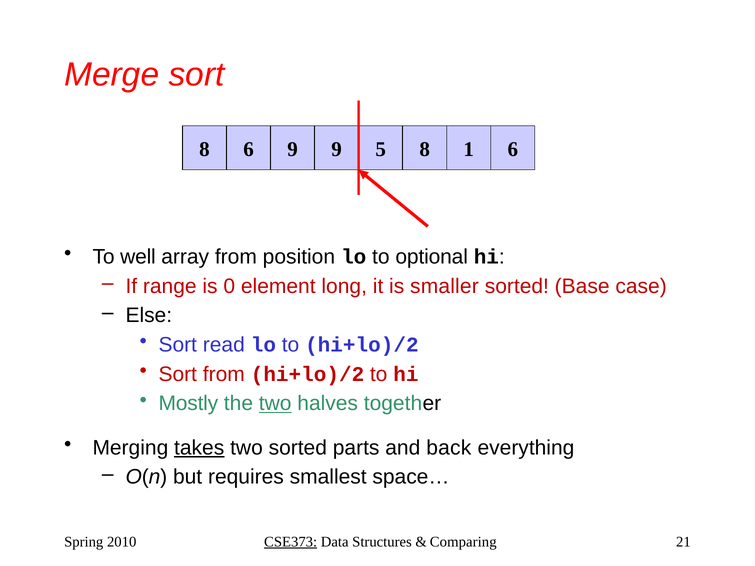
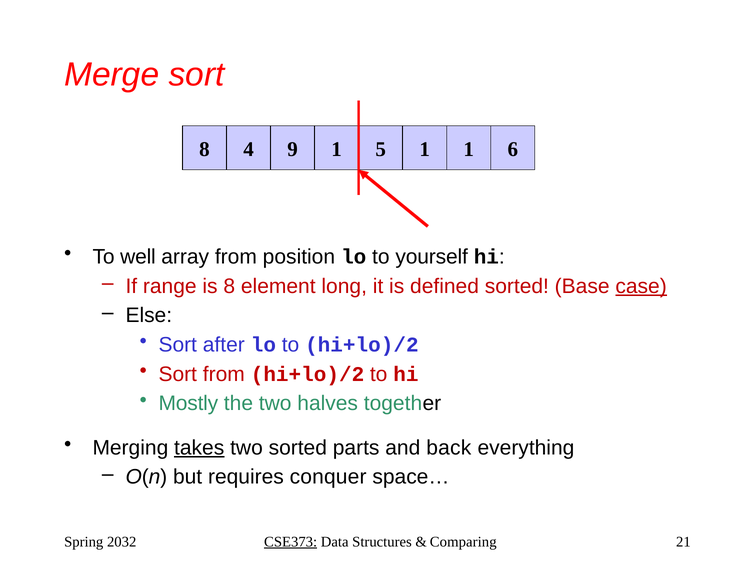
8 6: 6 -> 4 (249, 149)
9 9: 9 -> 1 (337, 149)
5 8: 8 -> 1 (425, 149)
optional: optional -> yourself (432, 257)
is 0: 0 -> 8 (229, 286)
smaller: smaller -> defined (445, 286)
case underline: none -> present (641, 286)
read: read -> after (224, 345)
two underline: present -> none (275, 404)
smallest: smallest -> conquer (328, 477)
2010: 2010 -> 2032 (122, 542)
